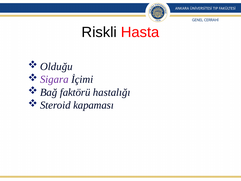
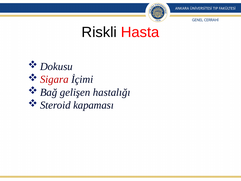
Olduğu: Olduğu -> Dokusu (56, 66)
Sigara colour: purple -> red (54, 79)
faktörü: faktörü -> gelişen (75, 92)
